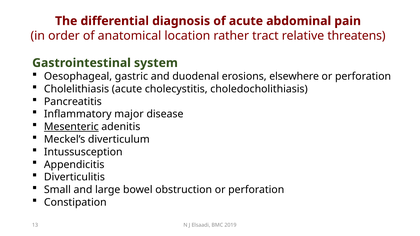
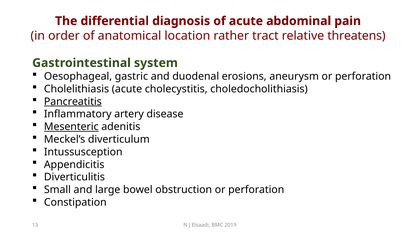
elsewhere: elsewhere -> aneurysm (294, 77)
Pancreatitis underline: none -> present (73, 102)
major: major -> artery (129, 114)
